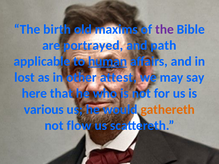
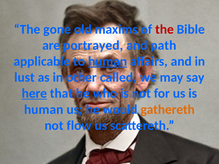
birth: birth -> gone (57, 29)
the colour: purple -> red (165, 29)
lost: lost -> lust (25, 78)
attest: attest -> called (118, 78)
here underline: none -> present (34, 94)
various: various -> human (44, 110)
